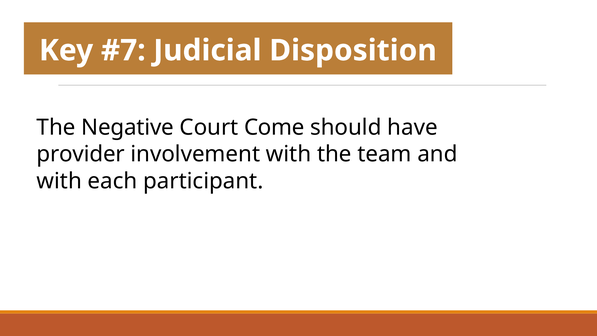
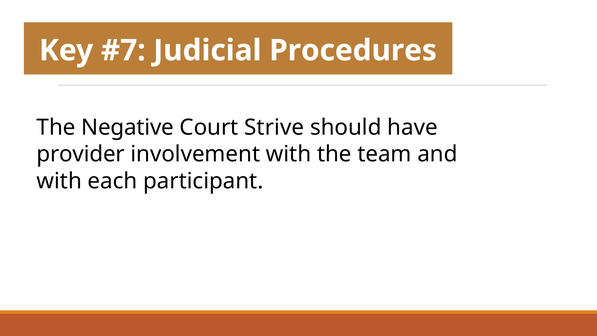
Disposition: Disposition -> Procedures (353, 50)
Come: Come -> Strive (274, 127)
